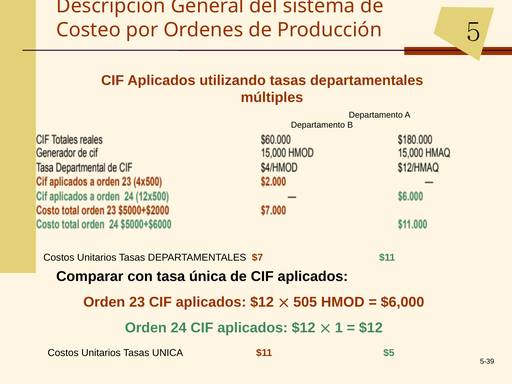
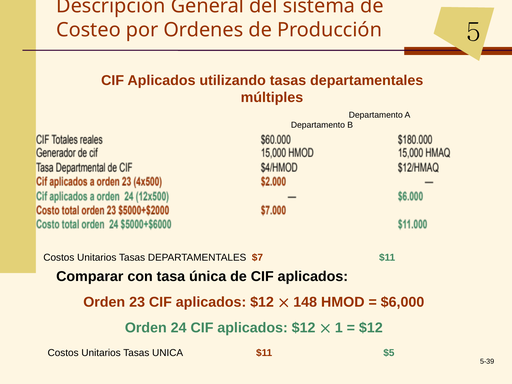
505: 505 -> 148 (305, 302)
